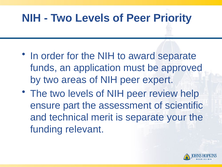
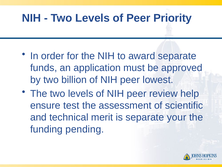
areas: areas -> billion (74, 80)
expert: expert -> lowest (158, 80)
part: part -> test (71, 105)
relevant: relevant -> pending (85, 129)
